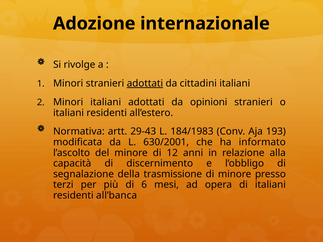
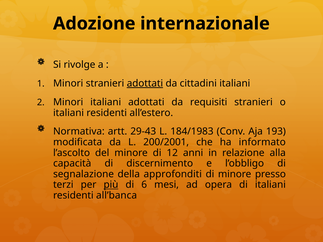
opinioni: opinioni -> requisiti (209, 102)
630/2001: 630/2001 -> 200/2001 (166, 142)
trasmissione: trasmissione -> approfonditi (173, 174)
più underline: none -> present (111, 185)
